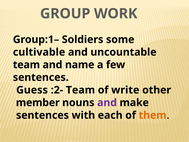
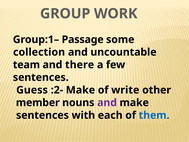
Soldiers: Soldiers -> Passage (83, 39)
cultivable: cultivable -> collection (39, 52)
name: name -> there (80, 65)
:2- Team: Team -> Make (80, 90)
them colour: orange -> blue (153, 115)
